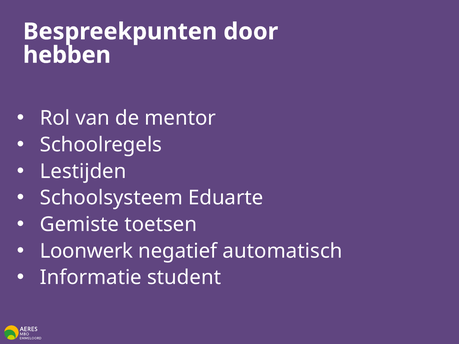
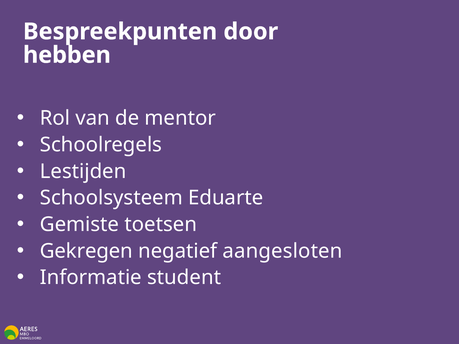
Loonwerk: Loonwerk -> Gekregen (86, 251)
automatisch: automatisch -> aangesloten (283, 251)
